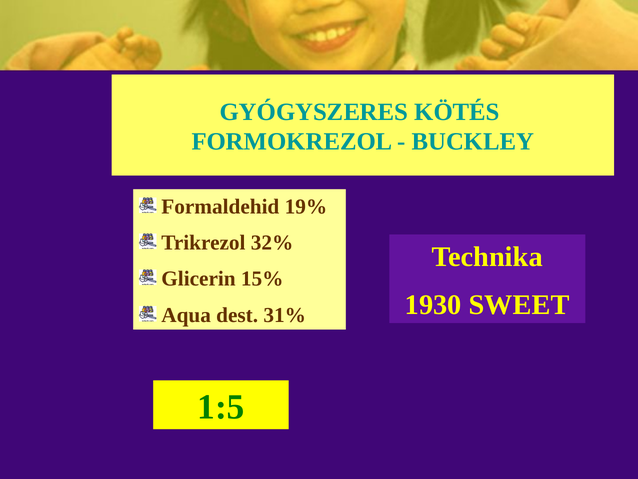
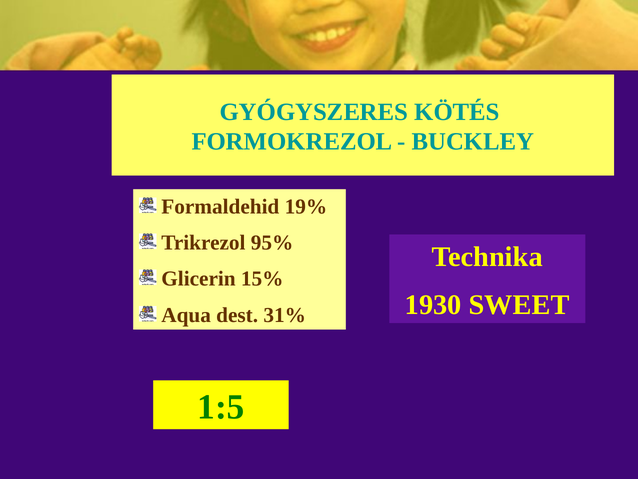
32%: 32% -> 95% (272, 243)
